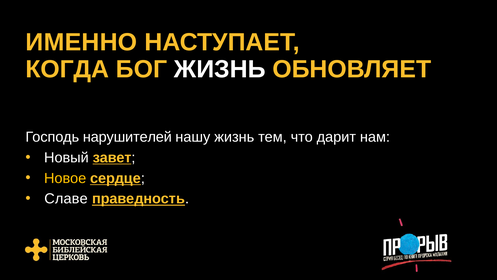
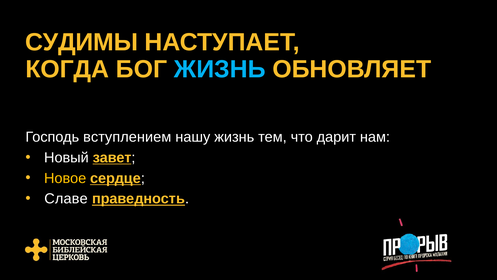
ИМЕННО: ИМЕННО -> СУДИМЫ (82, 42)
ЖИЗНЬ colour: white -> light blue (220, 69)
нарушителей: нарушителей -> вступлением (127, 137)
